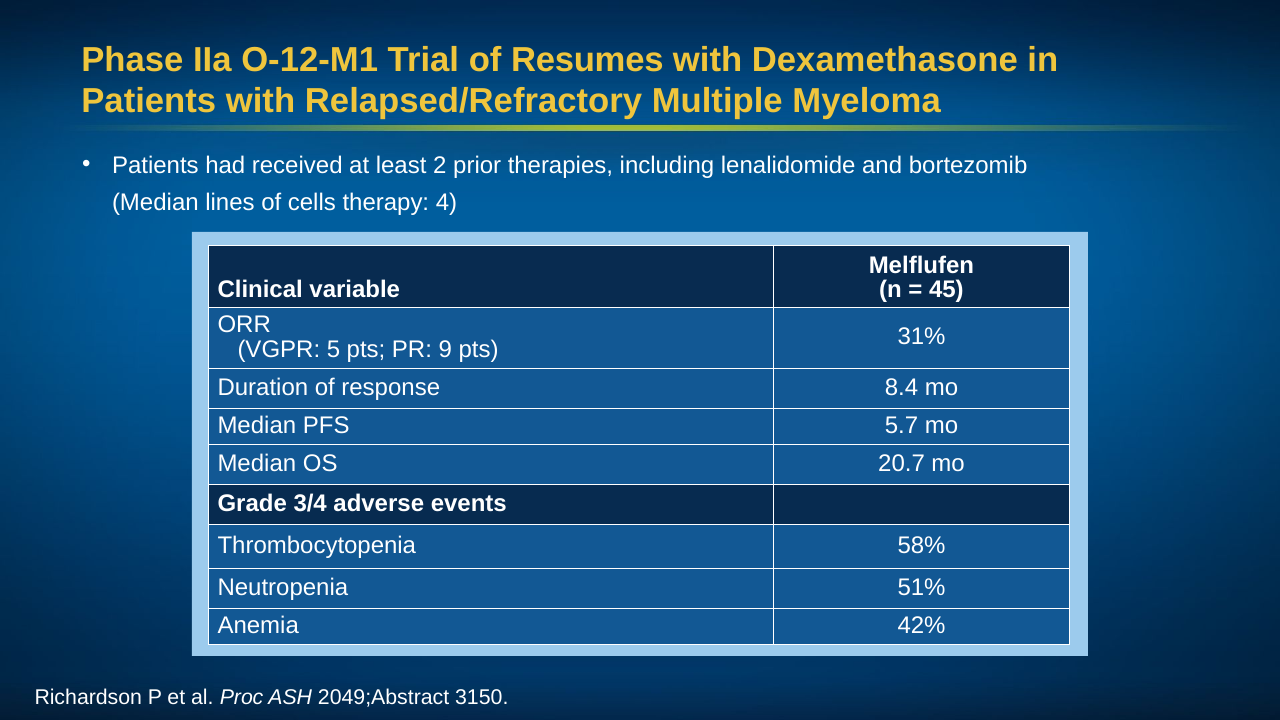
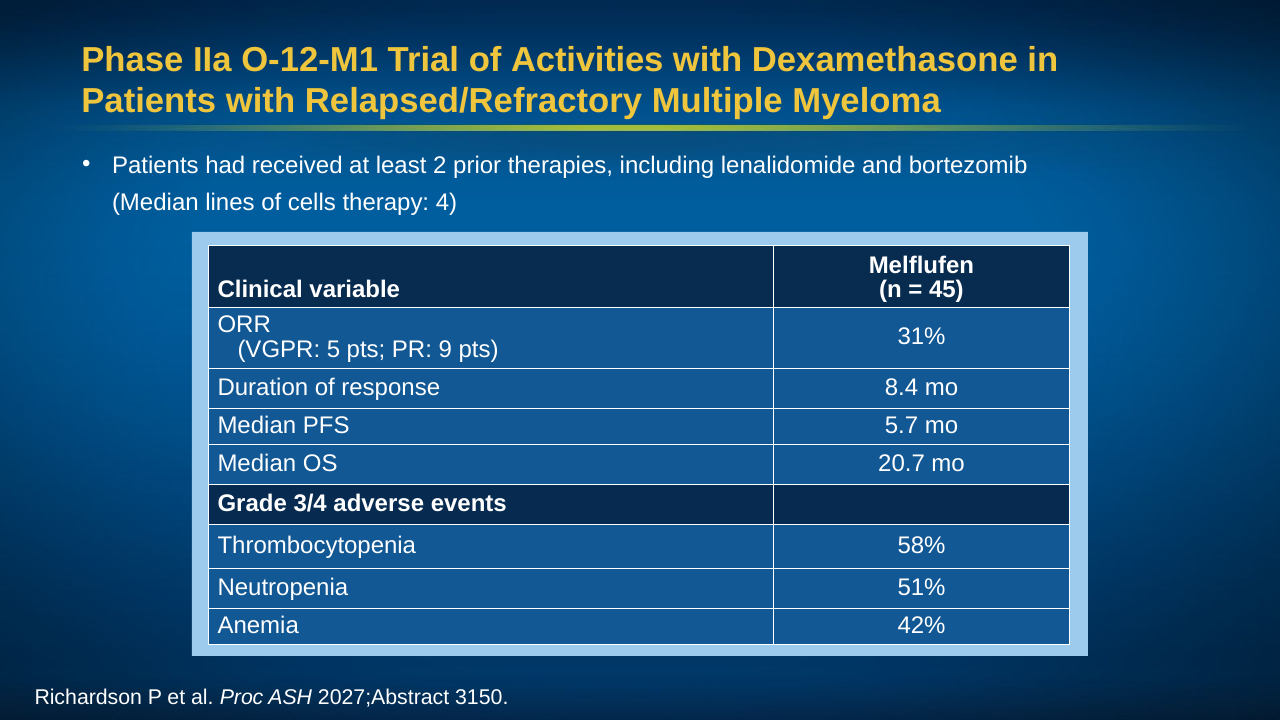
Resumes: Resumes -> Activities (587, 60)
2049;Abstract: 2049;Abstract -> 2027;Abstract (384, 698)
